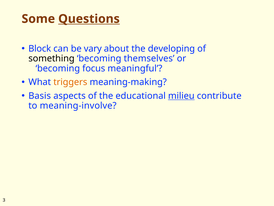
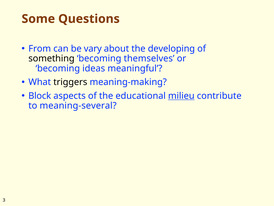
Questions underline: present -> none (89, 19)
Block: Block -> From (40, 49)
focus: focus -> ideas (94, 68)
triggers colour: orange -> black (70, 82)
Basis: Basis -> Block (40, 96)
meaning-involve: meaning-involve -> meaning-several (78, 105)
